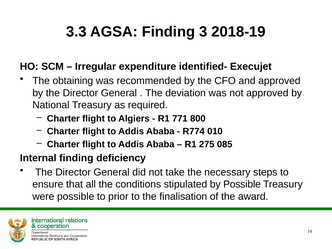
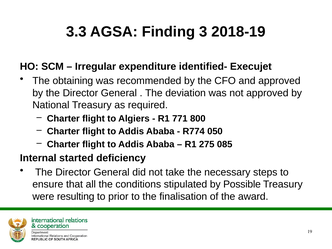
010: 010 -> 050 (215, 131)
Internal finding: finding -> started (76, 158)
were possible: possible -> resulting (76, 197)
